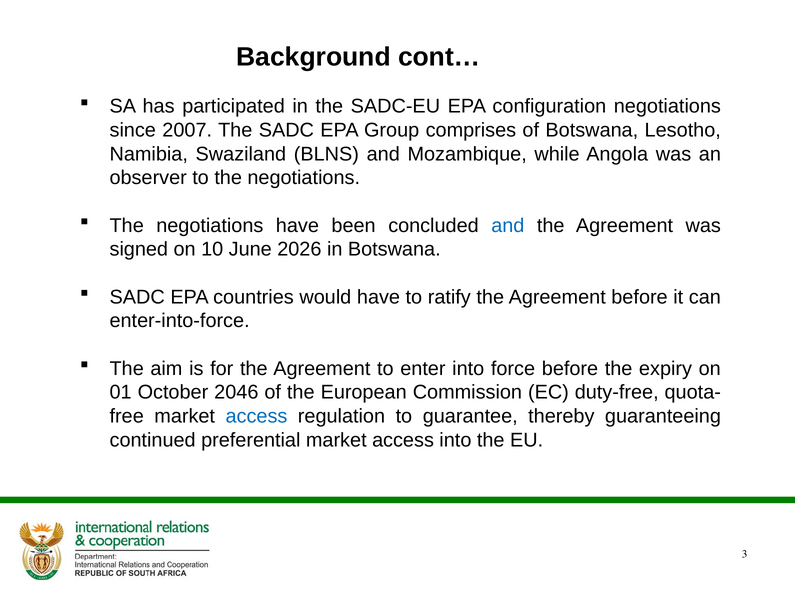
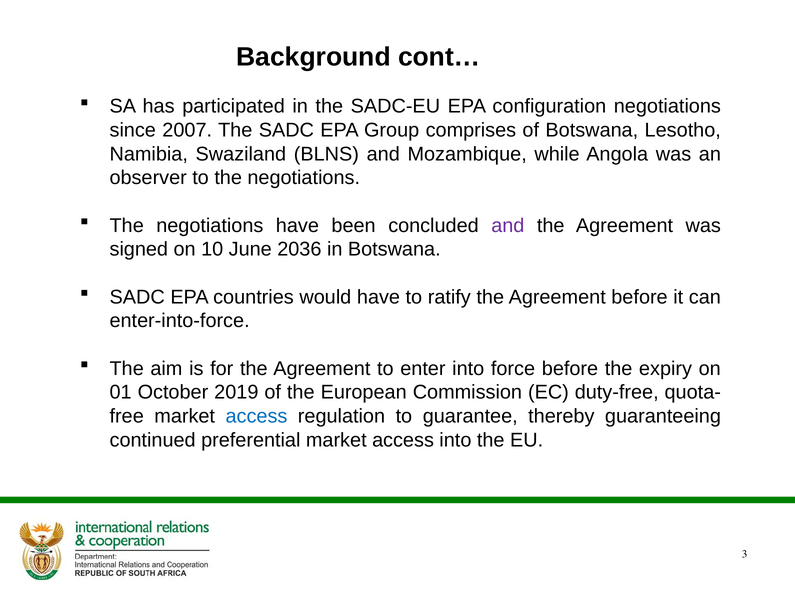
and colour: blue -> purple (508, 226)
2026: 2026 -> 2036 (299, 249)
2046: 2046 -> 2019 (236, 393)
